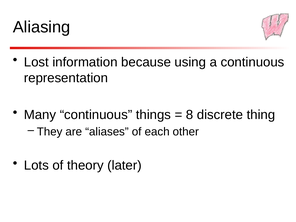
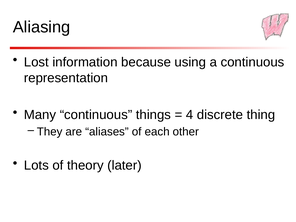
8: 8 -> 4 (190, 115)
